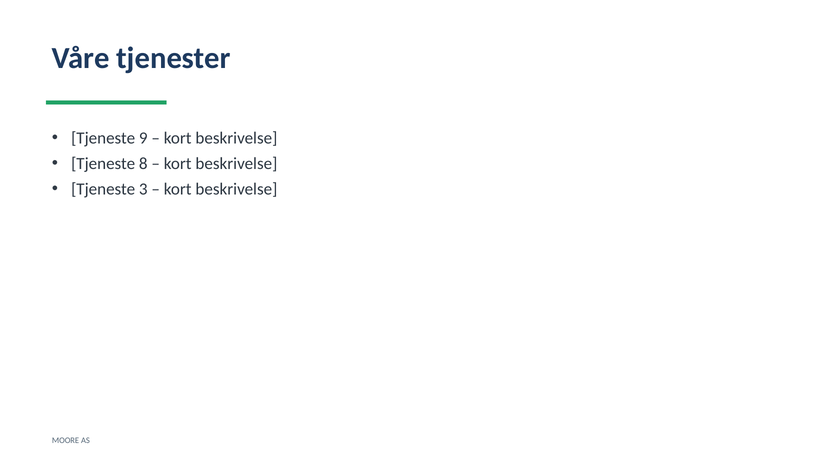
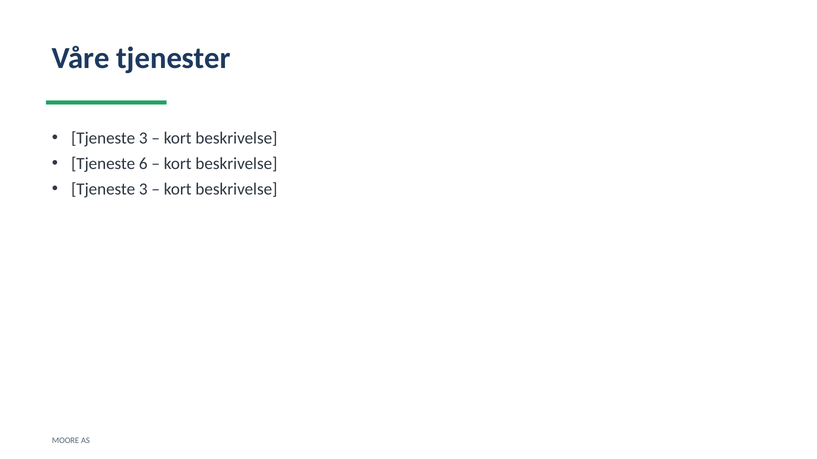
9: 9 -> 3 (143, 138)
8: 8 -> 6 (143, 164)
